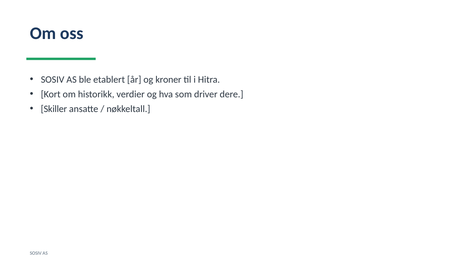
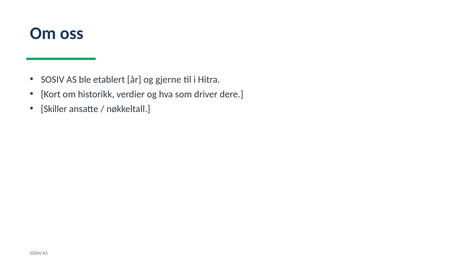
kroner: kroner -> gjerne (168, 79)
